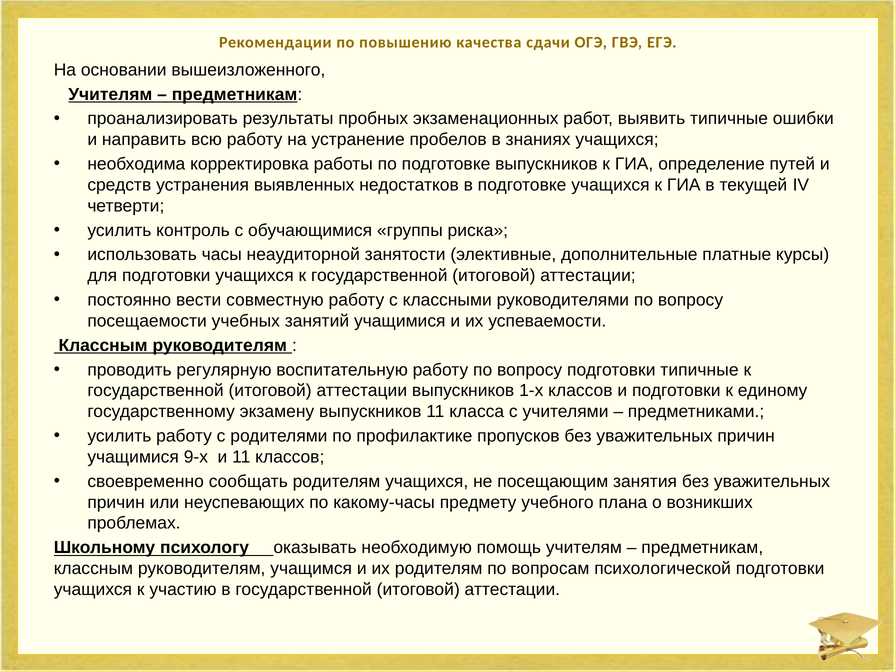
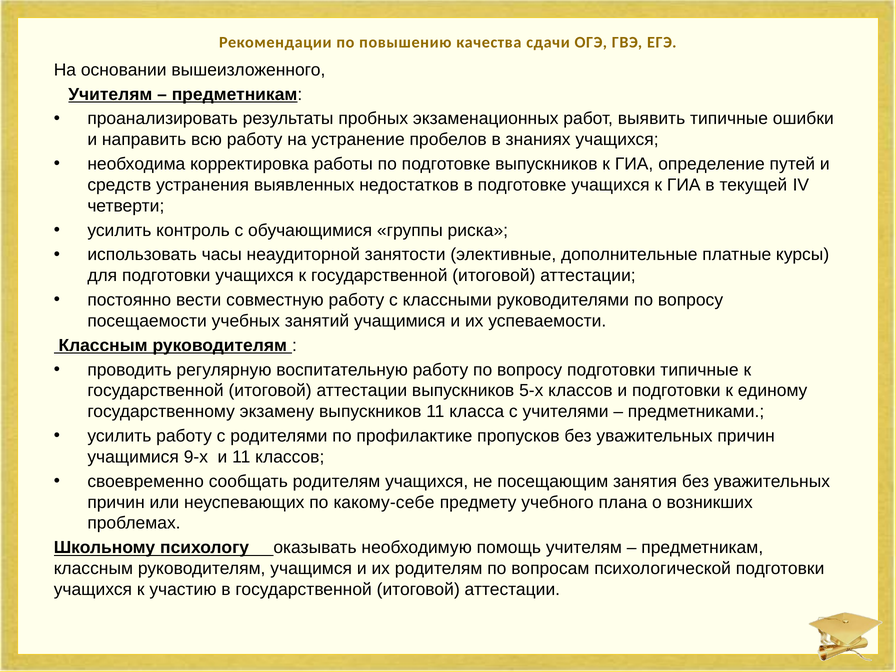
1-х: 1-х -> 5-х (531, 391)
какому-часы: какому-часы -> какому-себе (384, 502)
